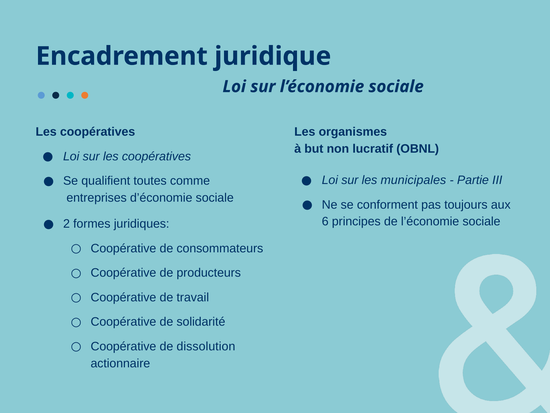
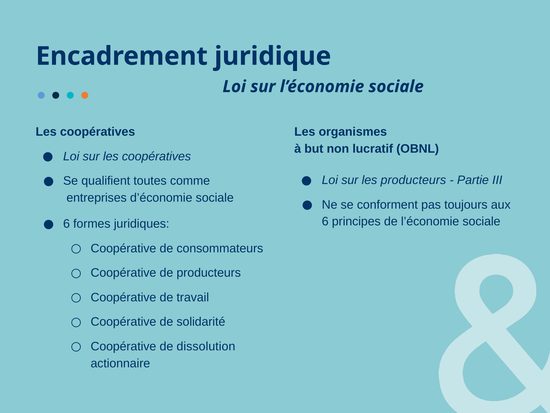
les municipales: municipales -> producteurs (413, 180)
2: 2 -> 6 (67, 224)
